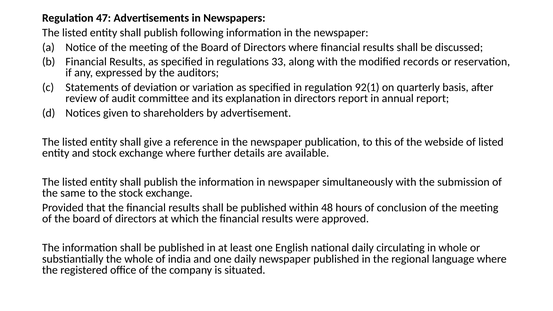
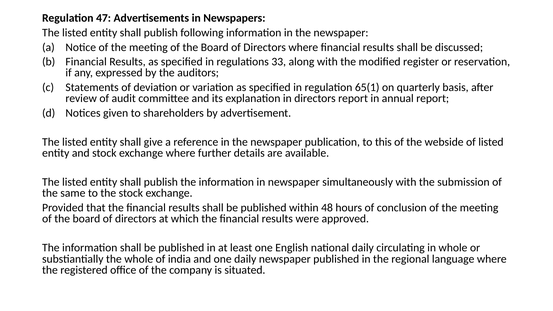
records: records -> register (421, 62)
92(1: 92(1 -> 65(1 (367, 87)
